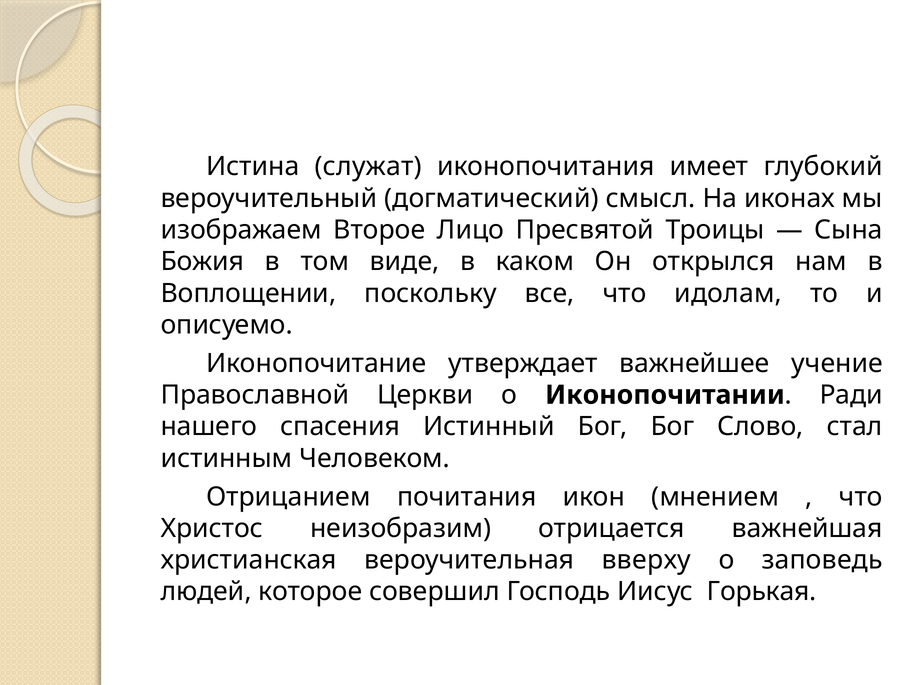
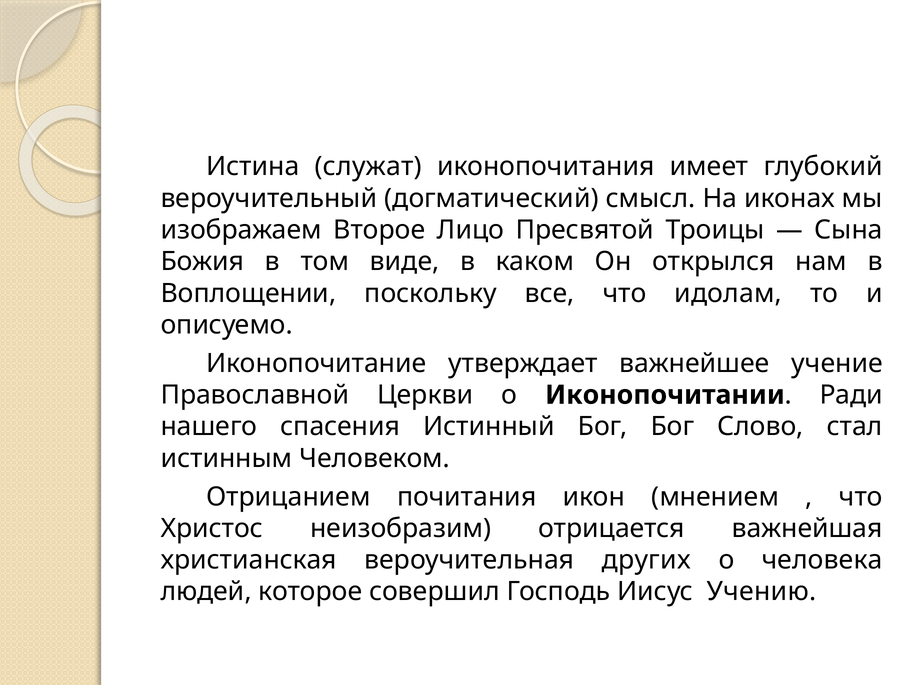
вверху: вверху -> других (646, 560)
заповедь: заповедь -> человека (822, 560)
Горькая: Горькая -> Учению (761, 591)
